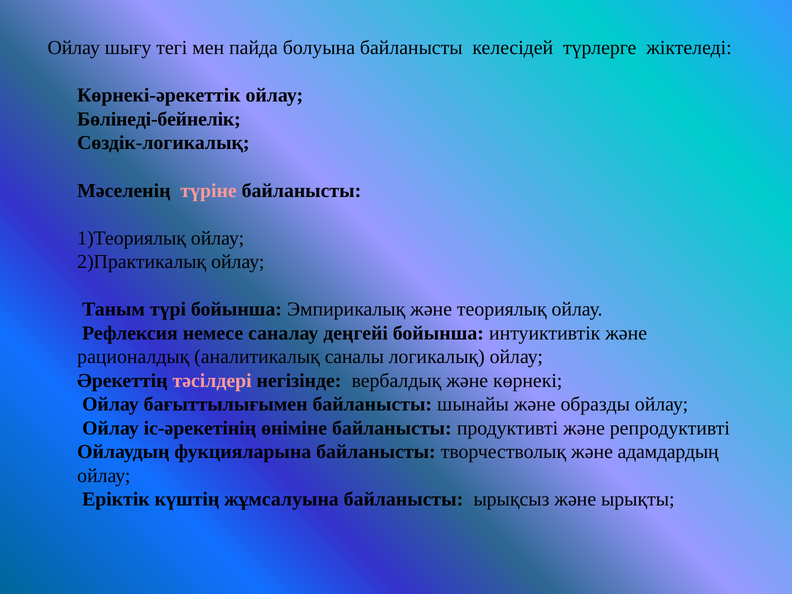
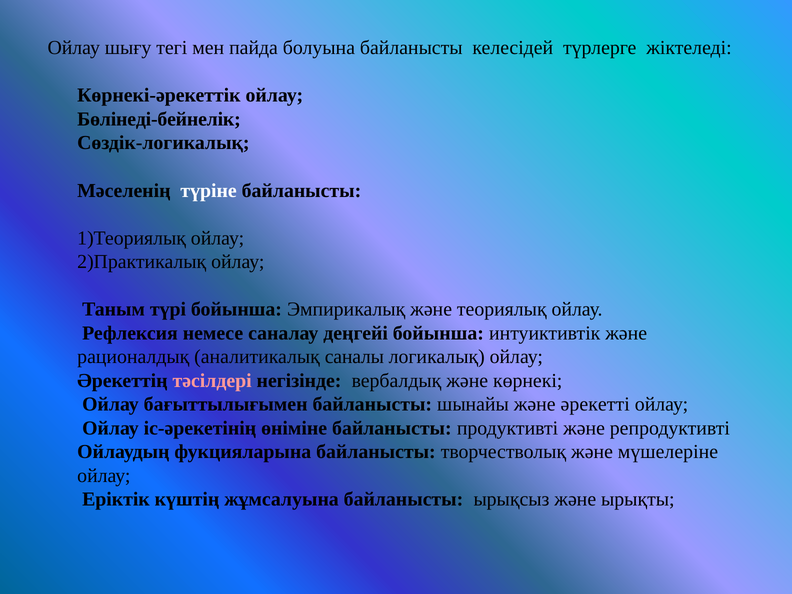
түріне colour: pink -> white (209, 190)
образды: образды -> әрекетті (595, 404)
адамдардың: адамдардың -> мүшелеріне (668, 452)
